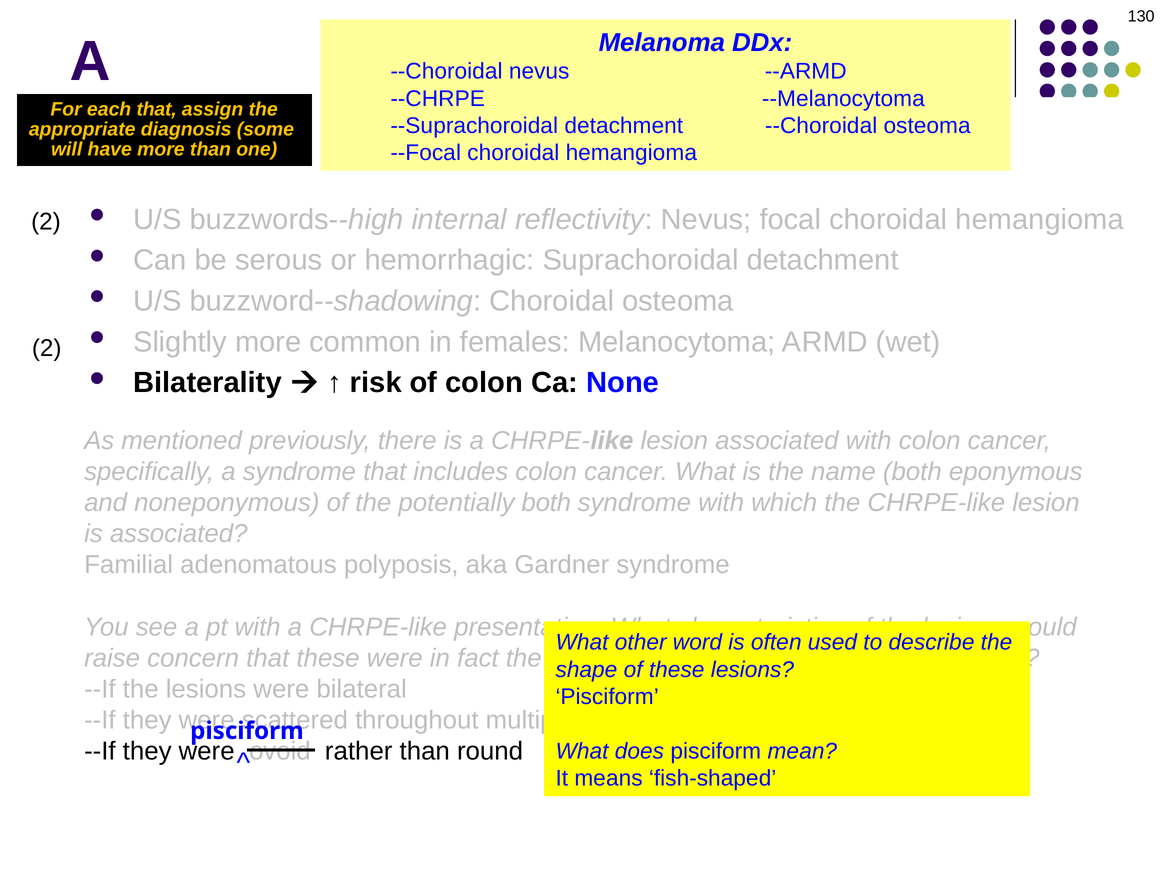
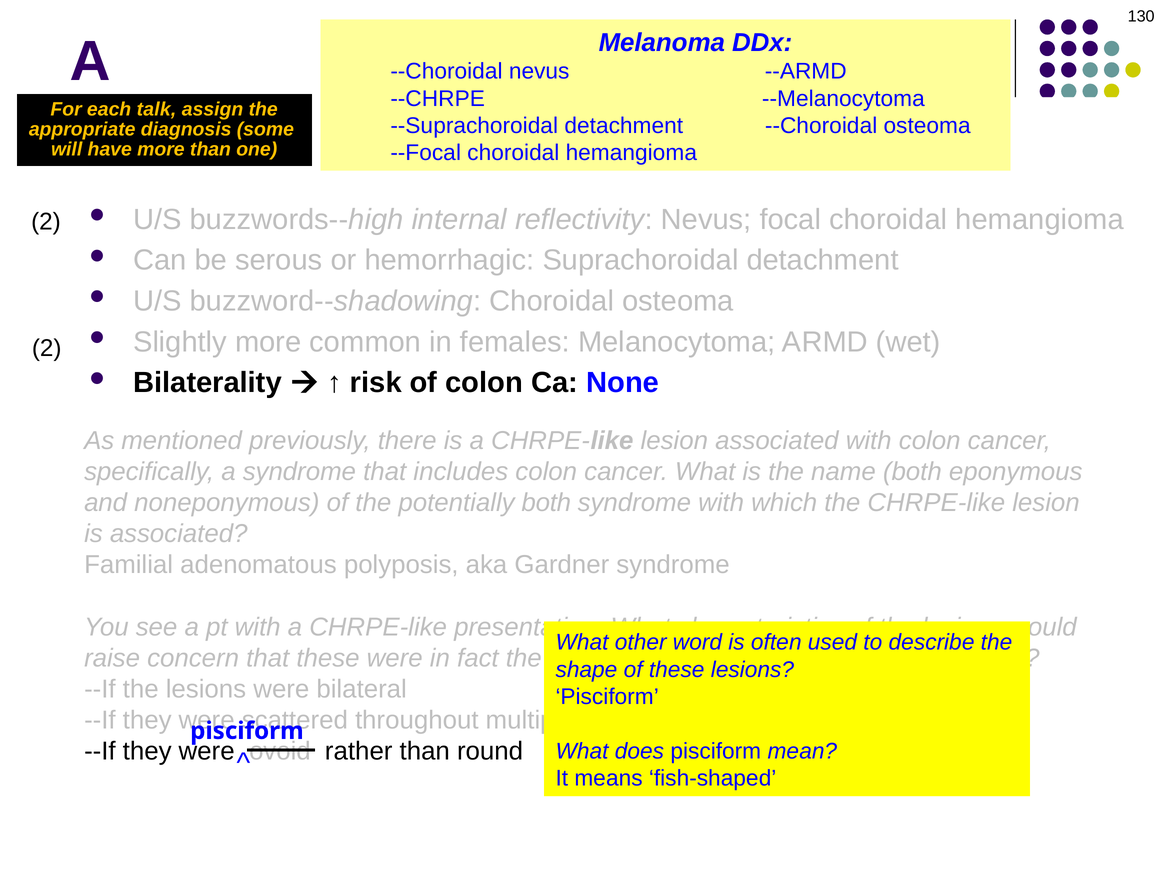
each that: that -> talk (156, 110)
